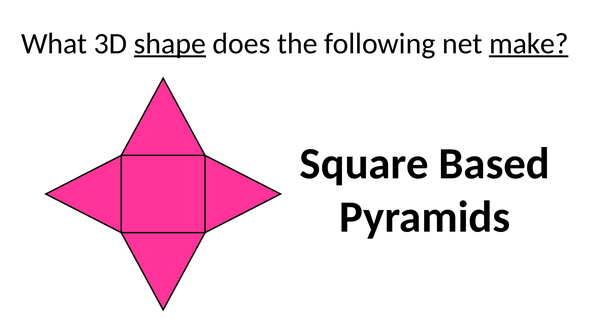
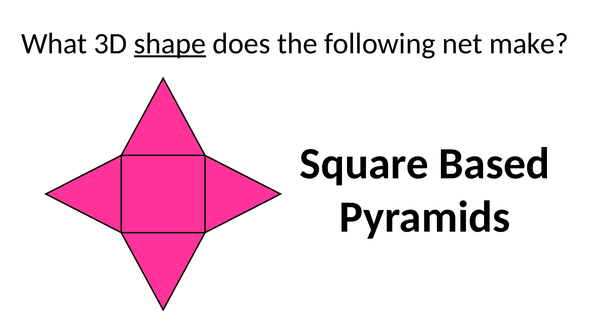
make underline: present -> none (529, 44)
